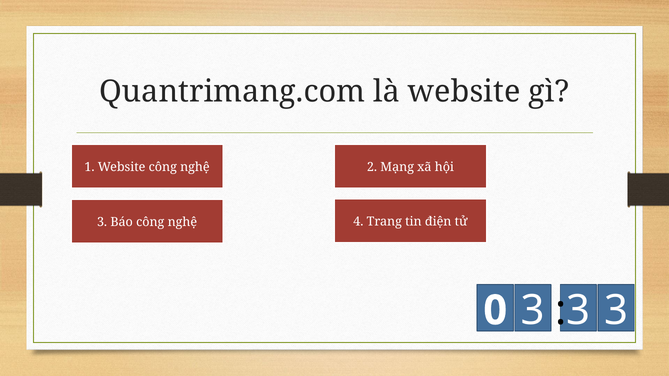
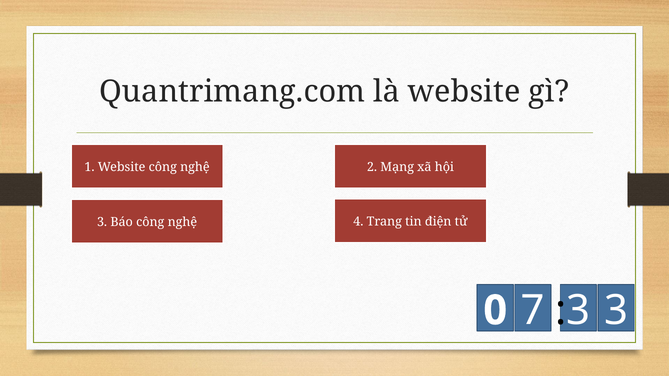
0 3: 3 -> 7 (533, 311)
